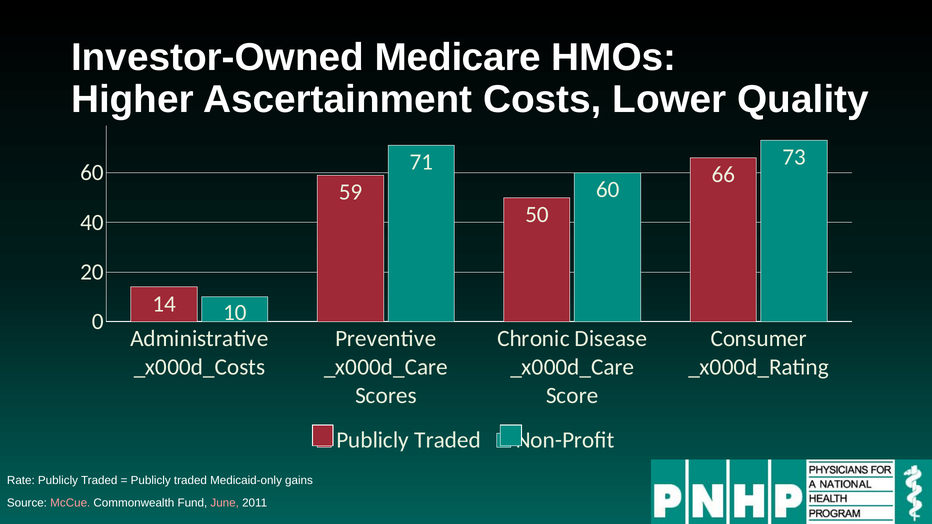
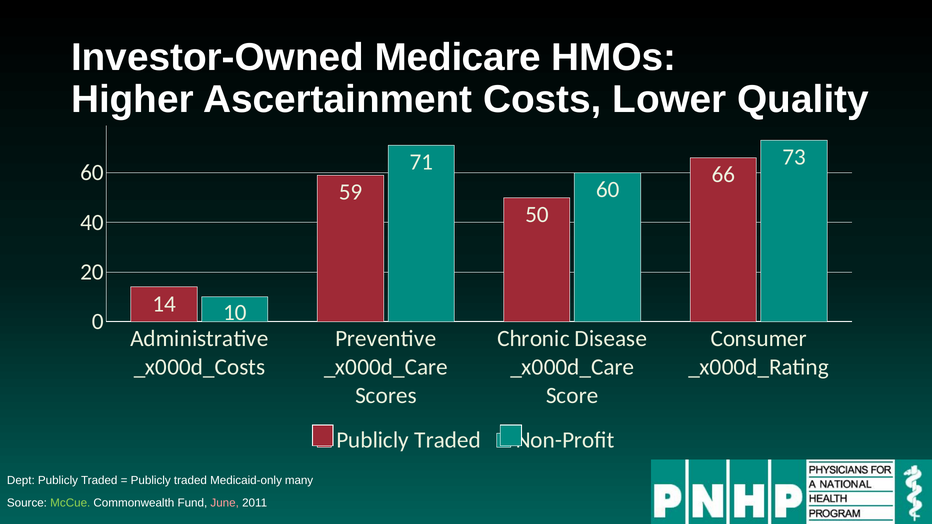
Rate: Rate -> Dept (21, 481)
gains: gains -> many (299, 481)
McCue colour: pink -> light green (70, 503)
